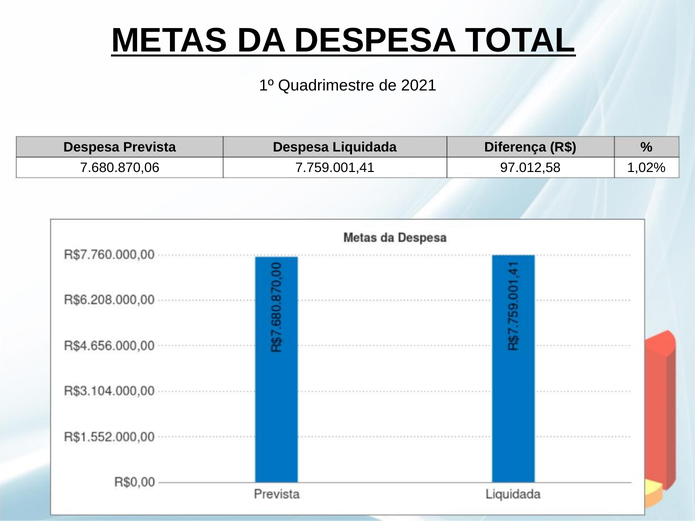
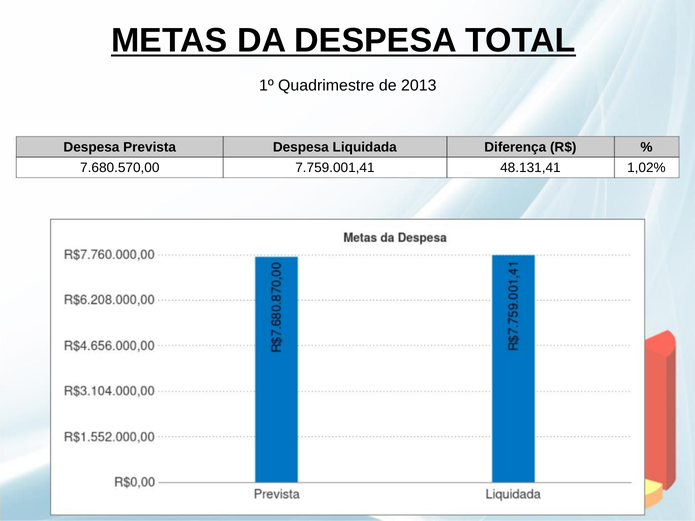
2021: 2021 -> 2013 (419, 86)
7.680.870,06: 7.680.870,06 -> 7.680.570,00 (120, 168)
97.012,58: 97.012,58 -> 48.131,41 (530, 168)
